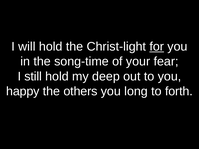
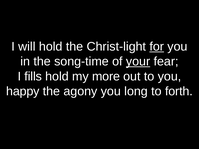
your underline: none -> present (138, 62)
still: still -> fills (33, 76)
deep: deep -> more (106, 76)
others: others -> agony (80, 91)
